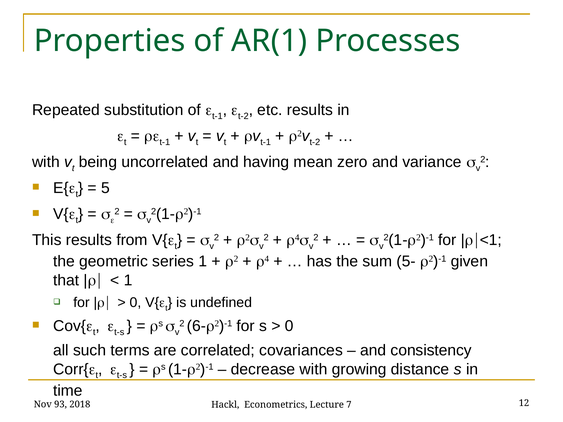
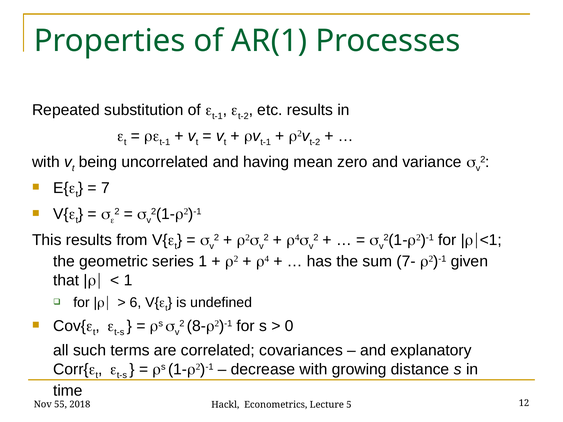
5: 5 -> 7 (105, 188)
5-: 5- -> 7- (406, 262)
0: 0 -> 6 (135, 303)
6-: 6- -> 8- (196, 326)
consistency: consistency -> explanatory (431, 351)
93: 93 -> 55 (61, 405)
7: 7 -> 5 (349, 405)
